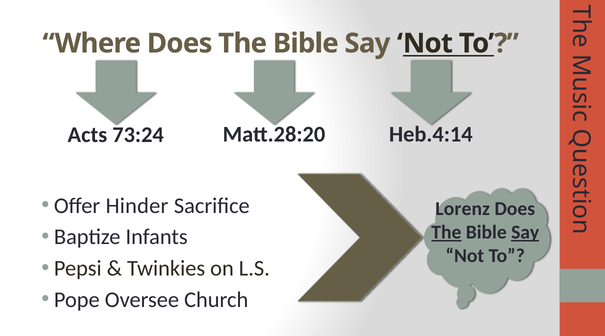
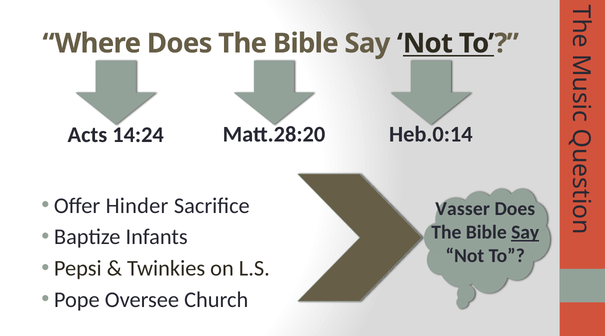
73:24: 73:24 -> 14:24 (138, 135)
Heb.4:14: Heb.4:14 -> Heb.0:14 (431, 135)
Lorenz: Lorenz -> Vasser (463, 209)
The underline: present -> none (446, 232)
